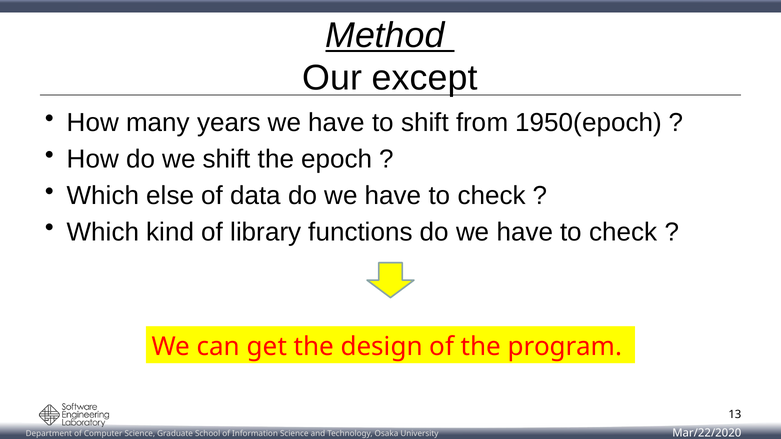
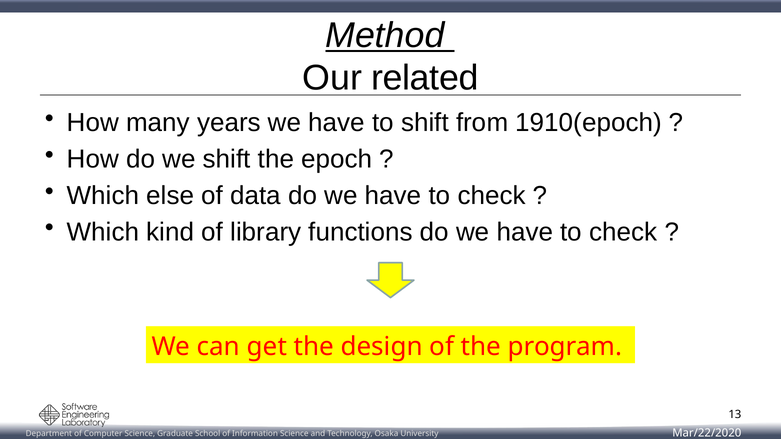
except: except -> related (425, 78)
1950(epoch: 1950(epoch -> 1910(epoch (589, 123)
